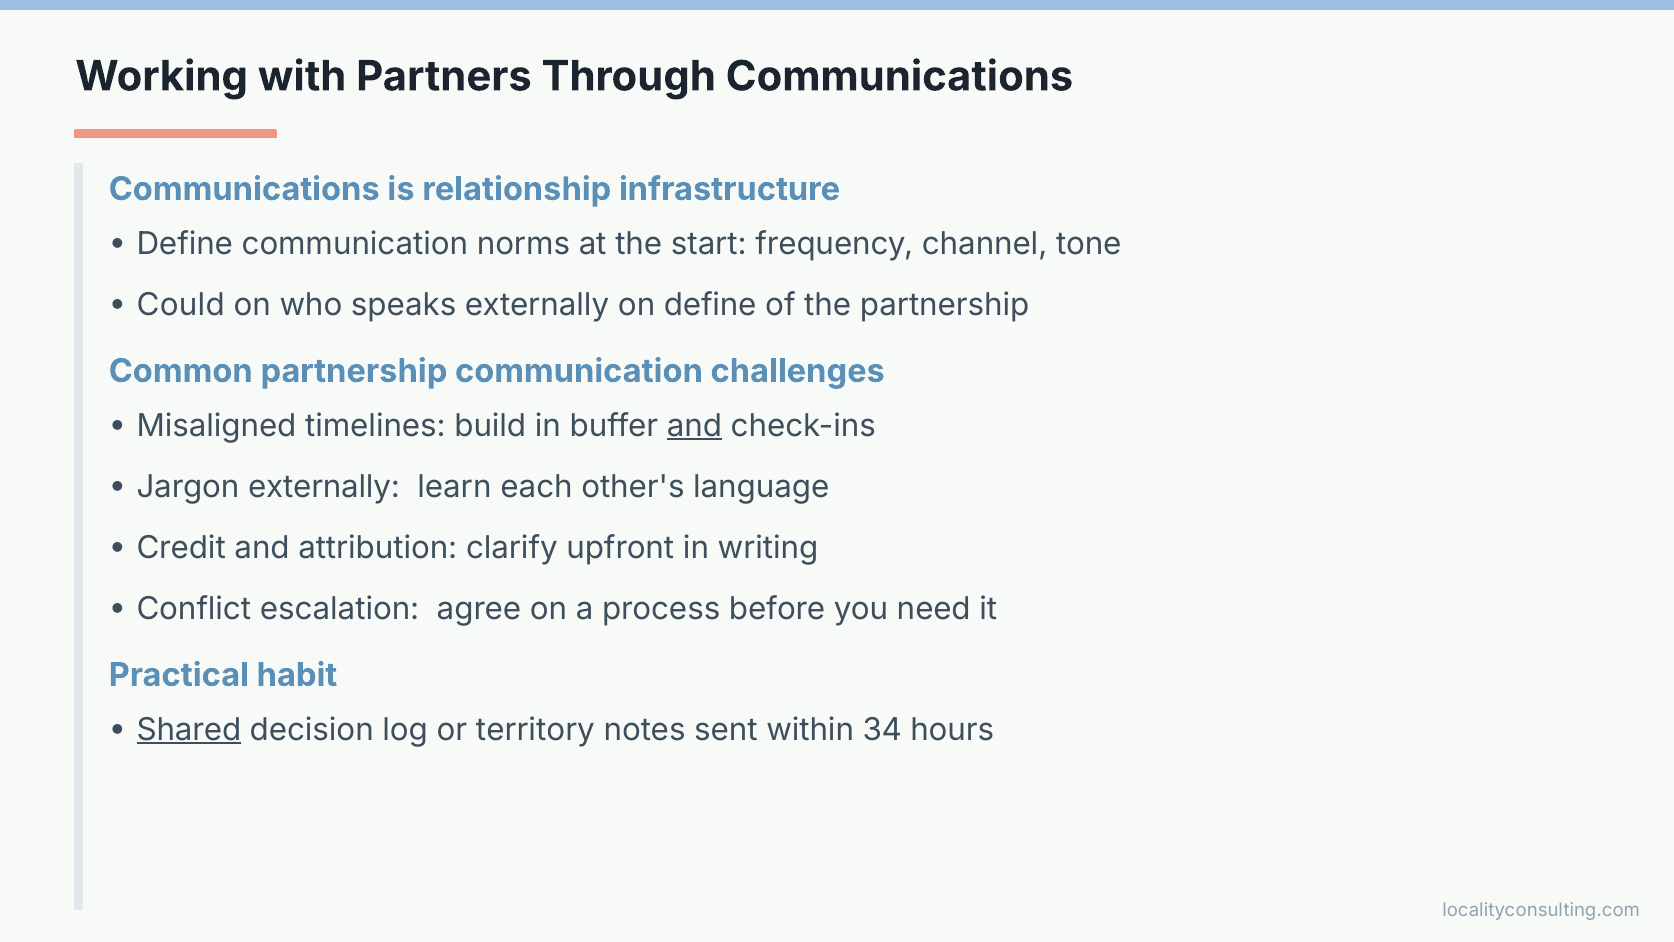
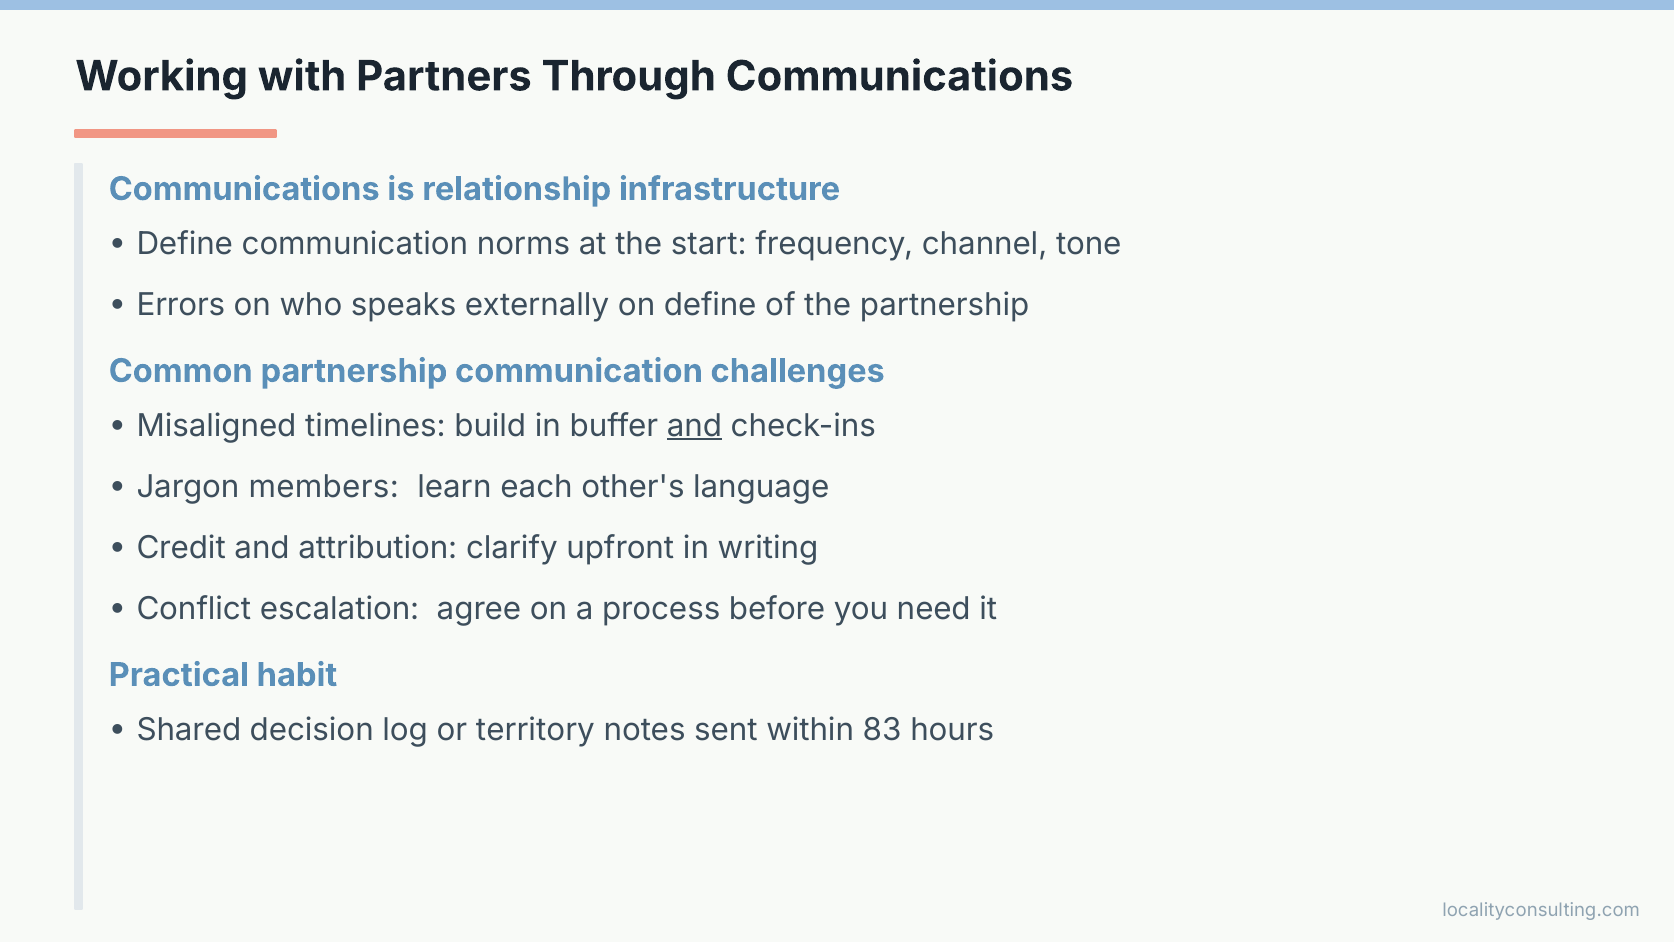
Could: Could -> Errors (181, 305)
Jargon externally: externally -> members (324, 487)
Shared underline: present -> none (189, 730)
34: 34 -> 83 (882, 730)
